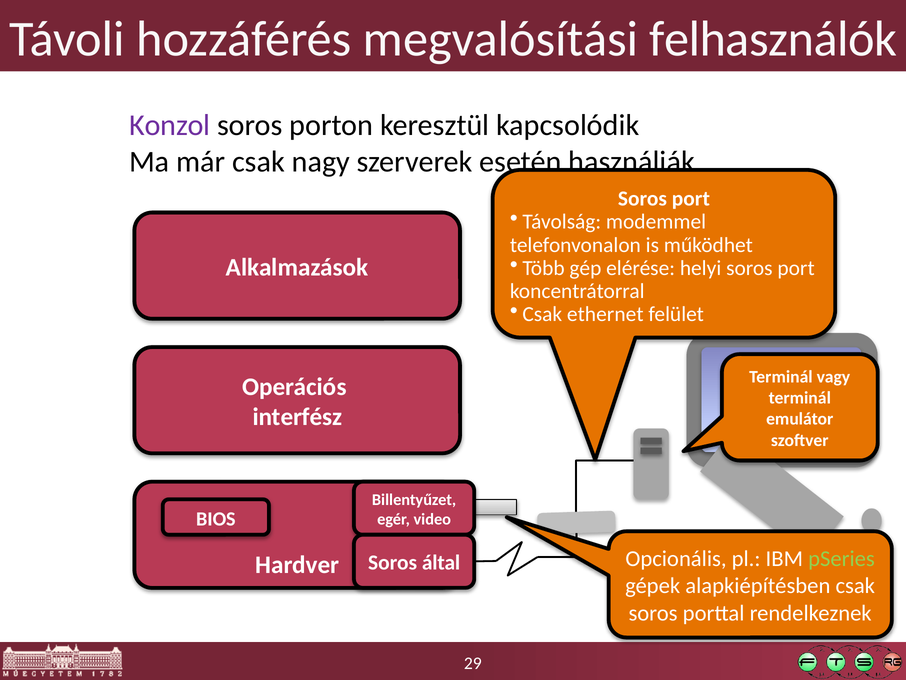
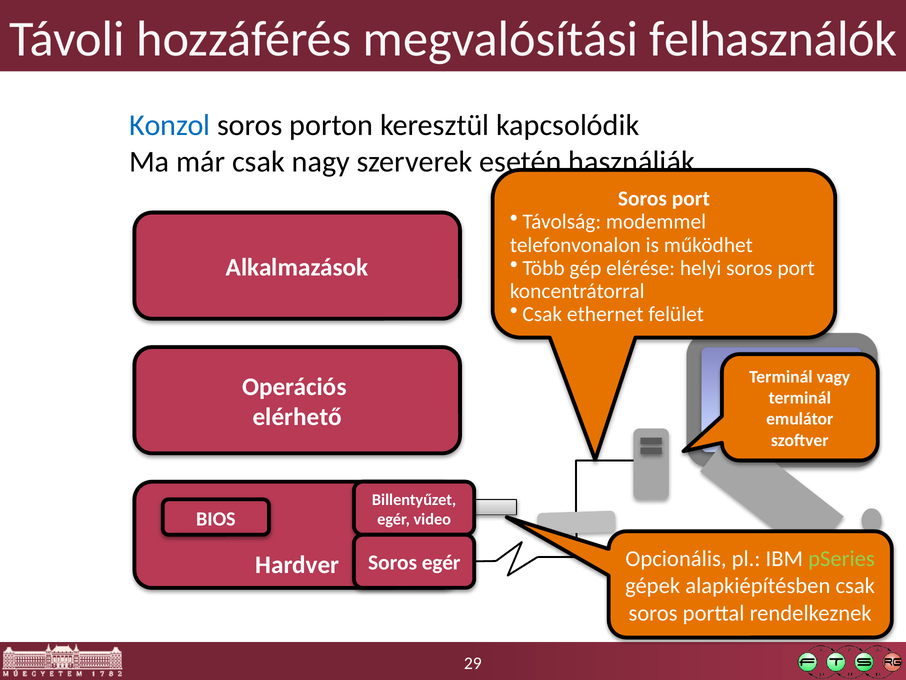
Konzol colour: purple -> blue (170, 125)
interfész: interfész -> elérhető (297, 417)
Soros által: által -> egér (441, 562)
